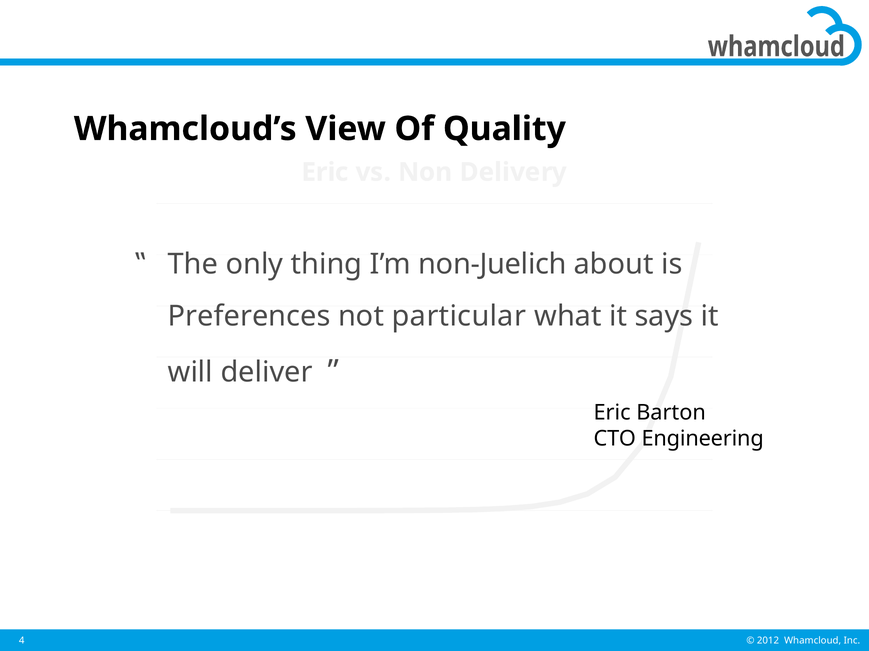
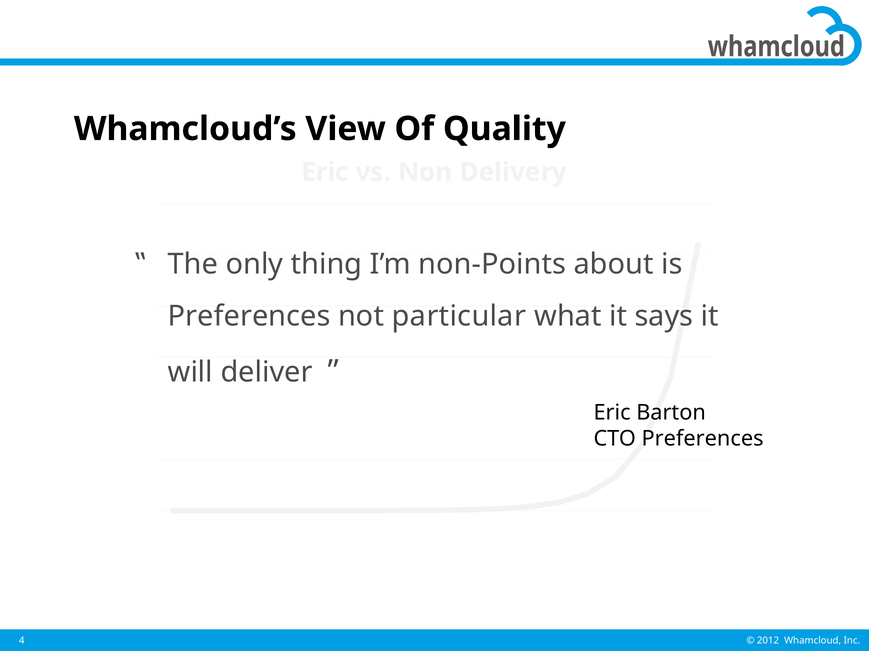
non-Juelich: non-Juelich -> non-Points (492, 264)
CTO Engineering: Engineering -> Preferences (703, 439)
